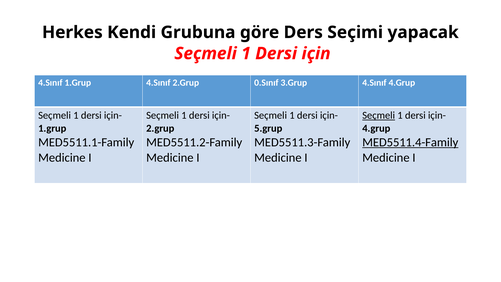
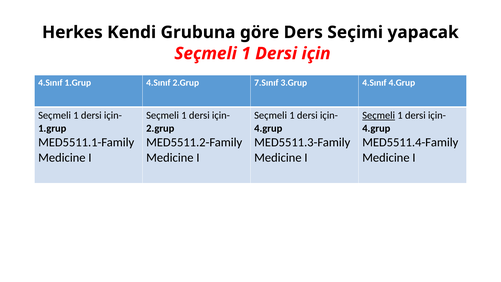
0.Sınıf: 0.Sınıf -> 7.Sınıf (266, 83)
5.grup: 5.grup -> 4.grup (268, 128)
MED5511.4-Family underline: present -> none (410, 142)
